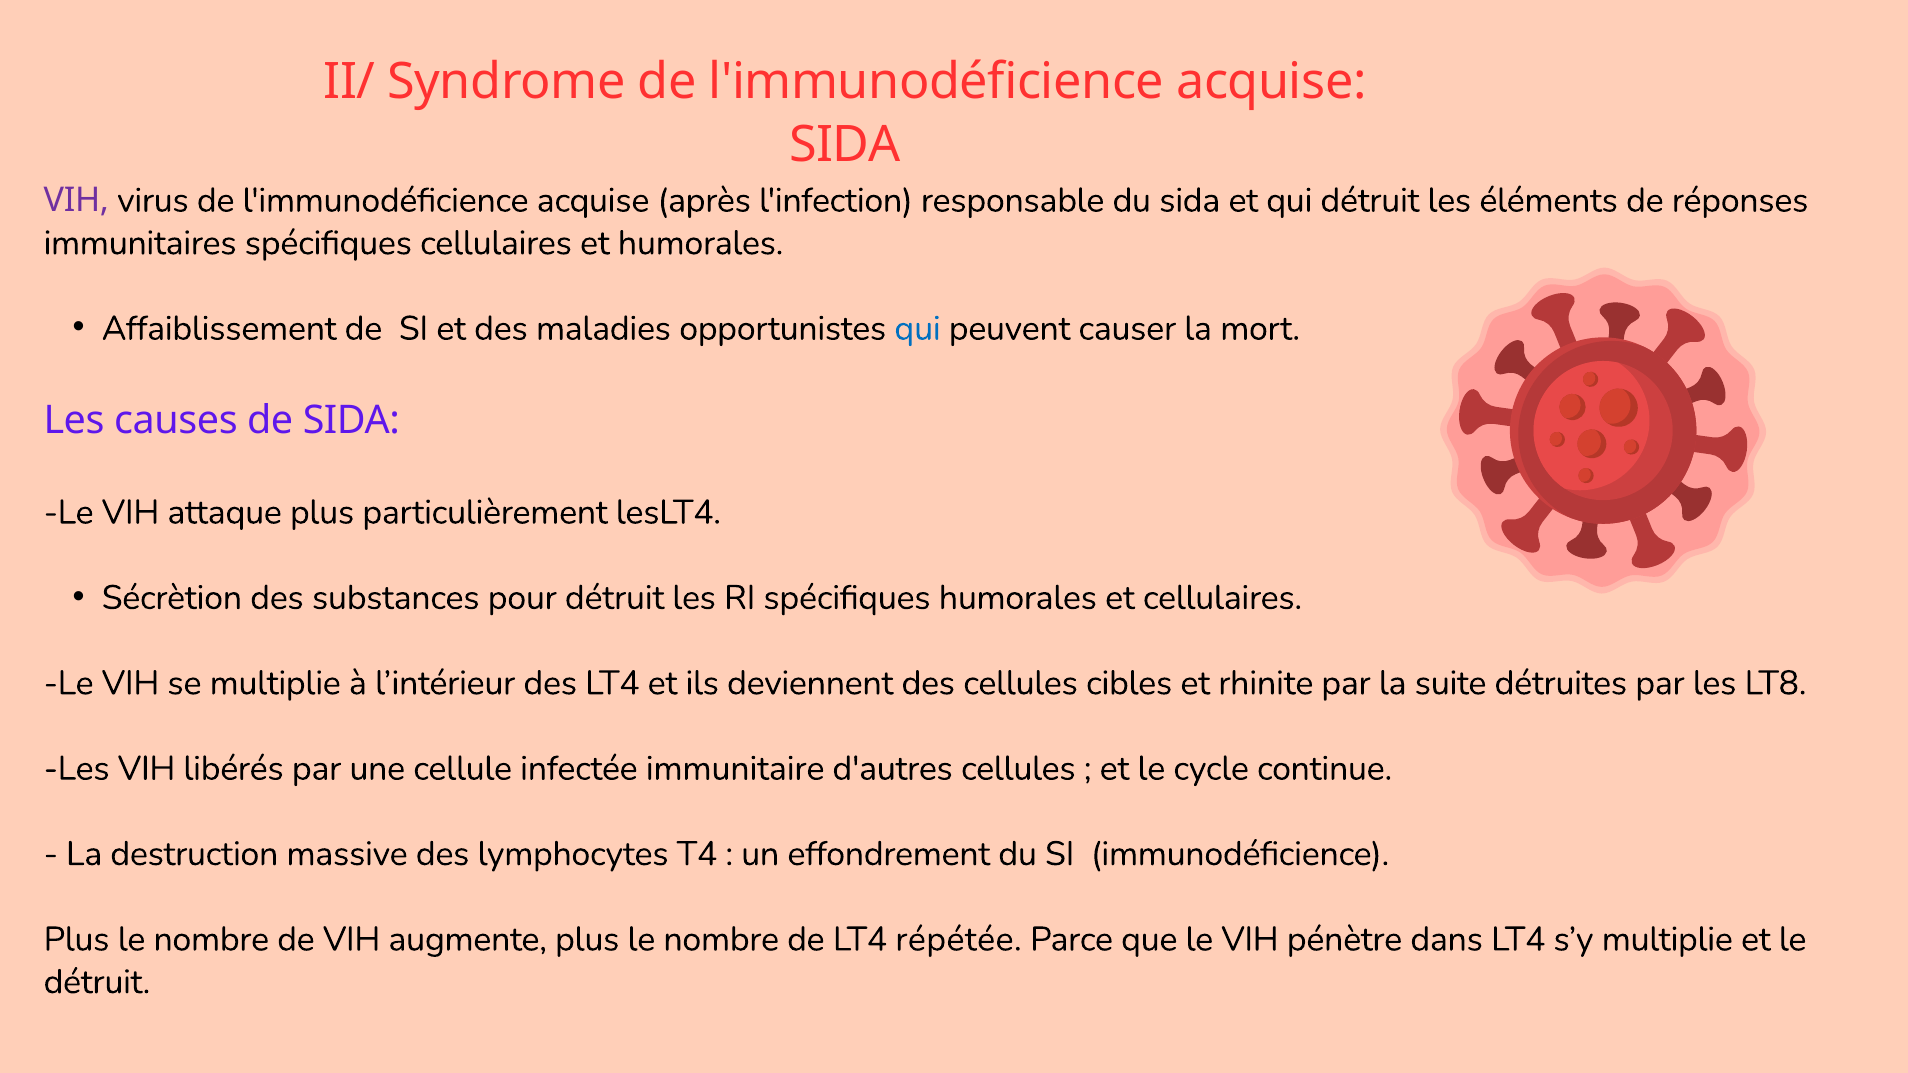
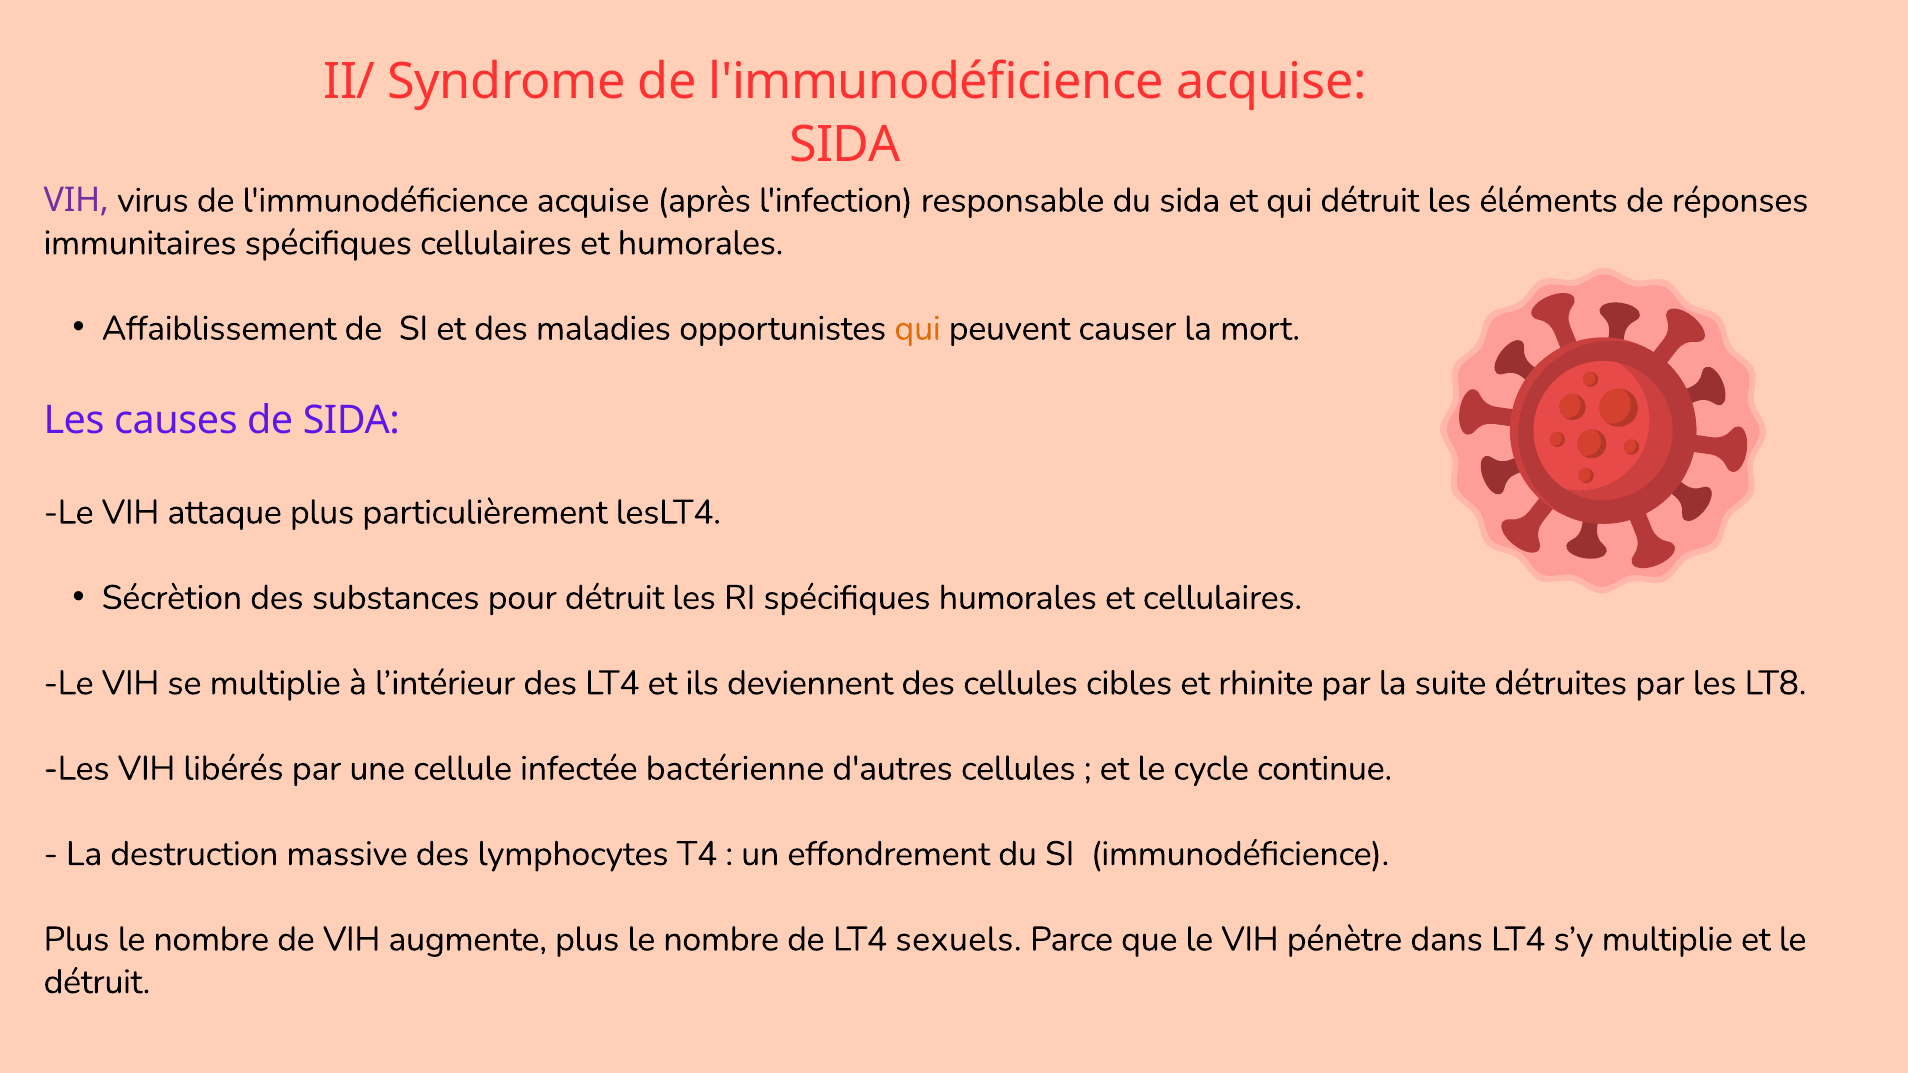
qui colour: blue -> orange (918, 329)
immunitaire: immunitaire -> bactérienne (735, 769)
répétée: répétée -> sexuels (958, 939)
